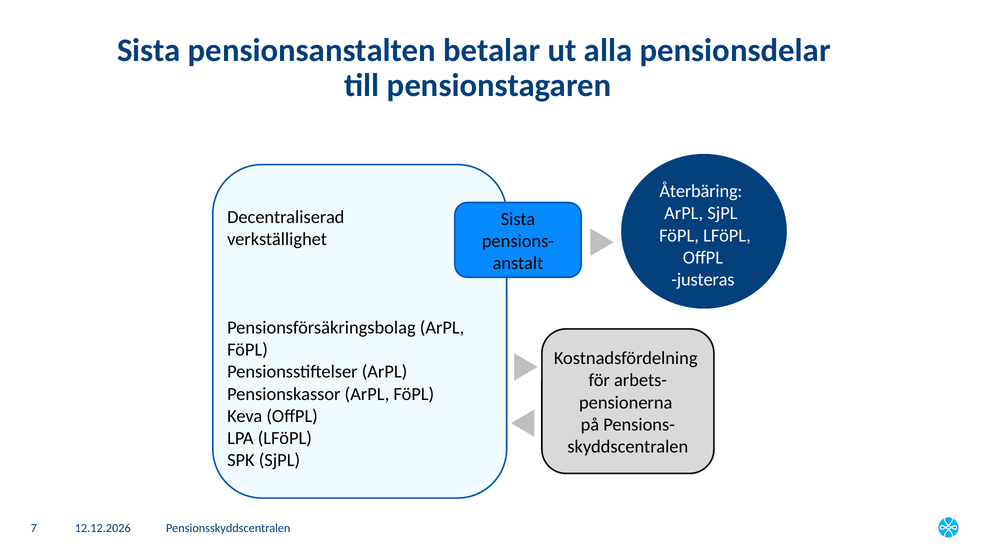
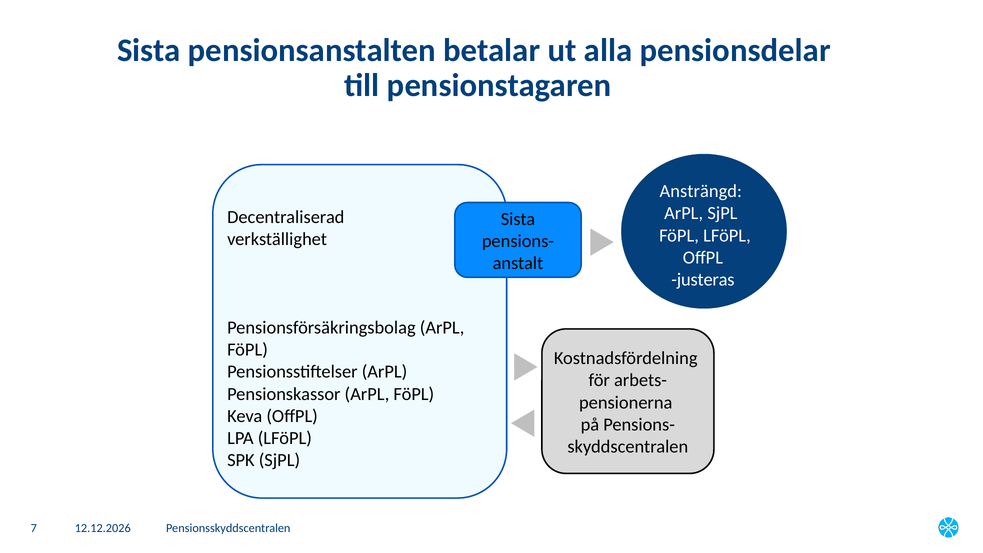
Återbäring: Återbäring -> Ansträngd (701, 191)
